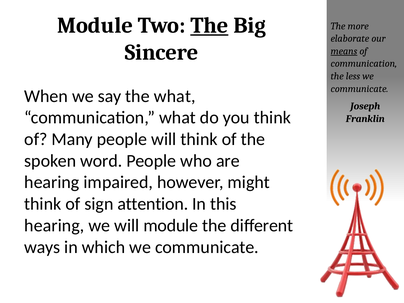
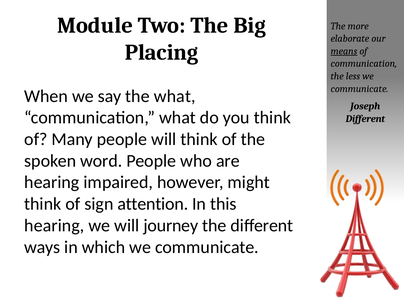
The underline: present -> none (209, 25)
Sincere: Sincere -> Placing (162, 52)
Franklin: Franklin -> Different (365, 119)
will module: module -> journey (171, 226)
